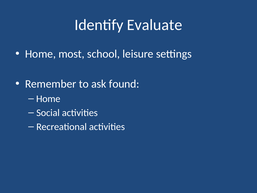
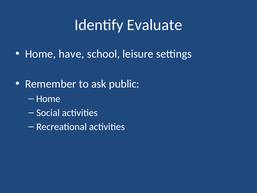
most: most -> have (71, 54)
found: found -> public (124, 84)
